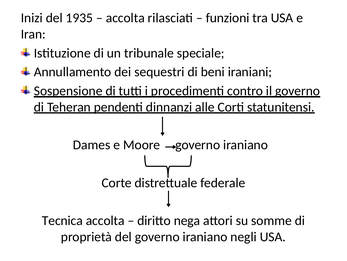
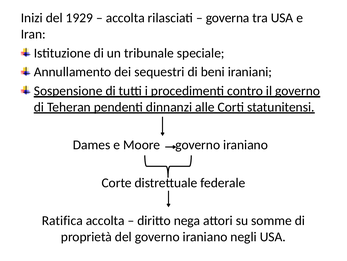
1935: 1935 -> 1929 (79, 18)
funzioni: funzioni -> governa (228, 18)
Tecnica: Tecnica -> Ratifica (62, 220)
